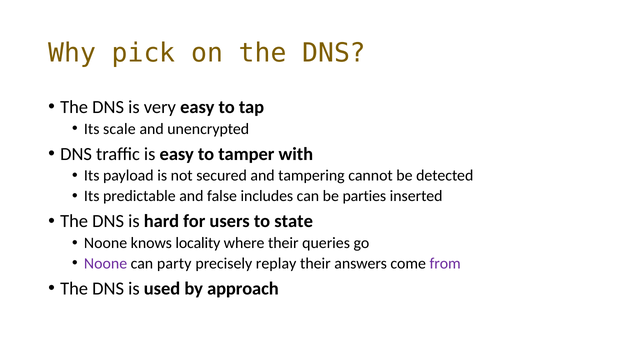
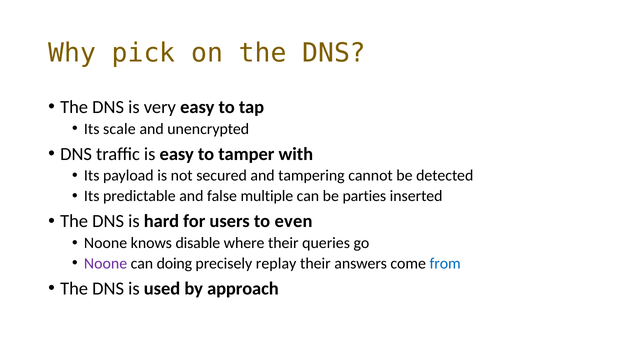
includes: includes -> multiple (267, 196)
state: state -> even (294, 222)
locality: locality -> disable (198, 243)
party: party -> doing (174, 264)
from colour: purple -> blue (445, 264)
